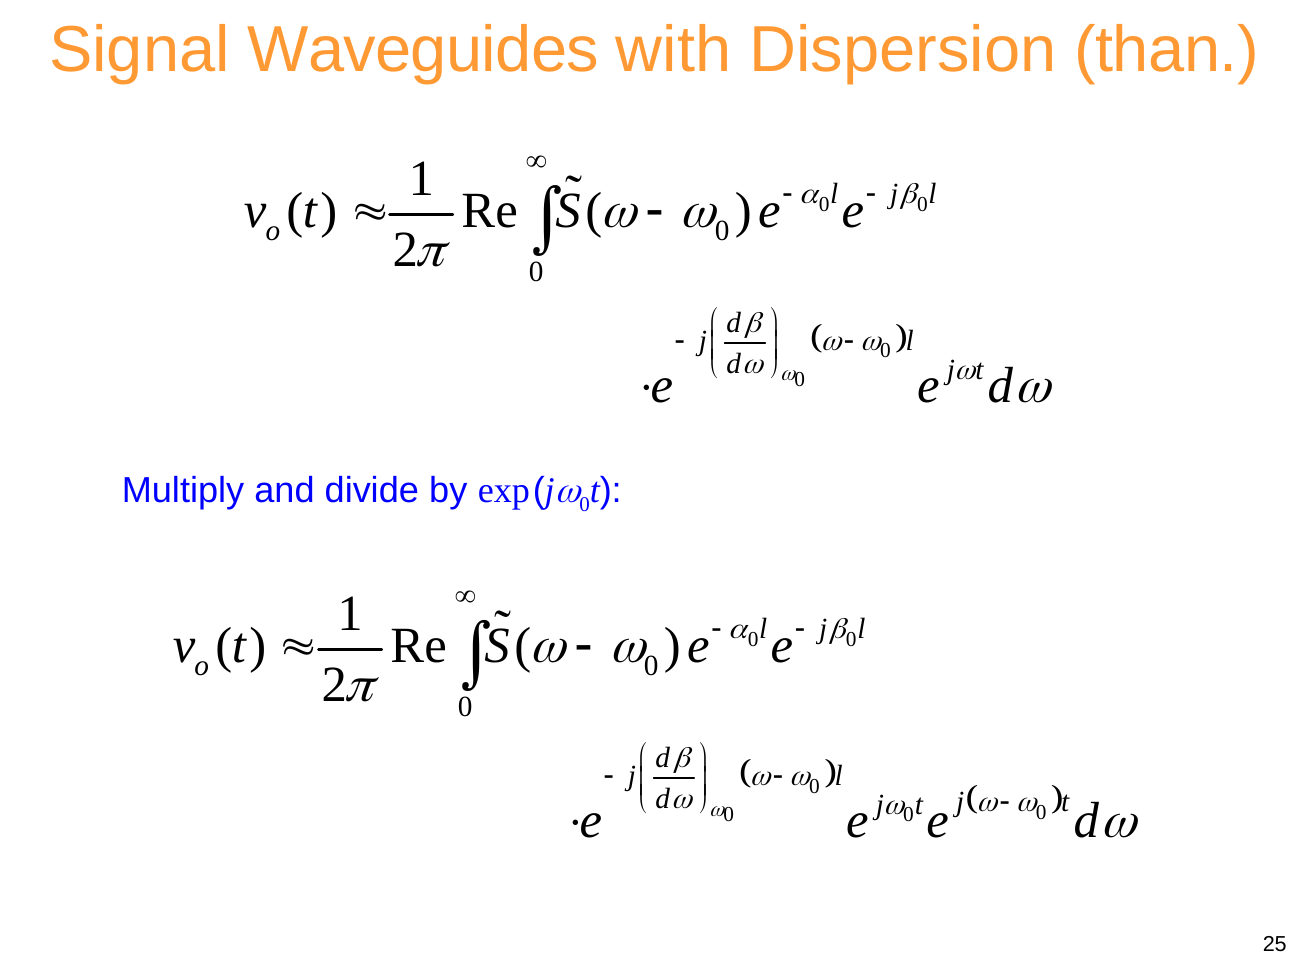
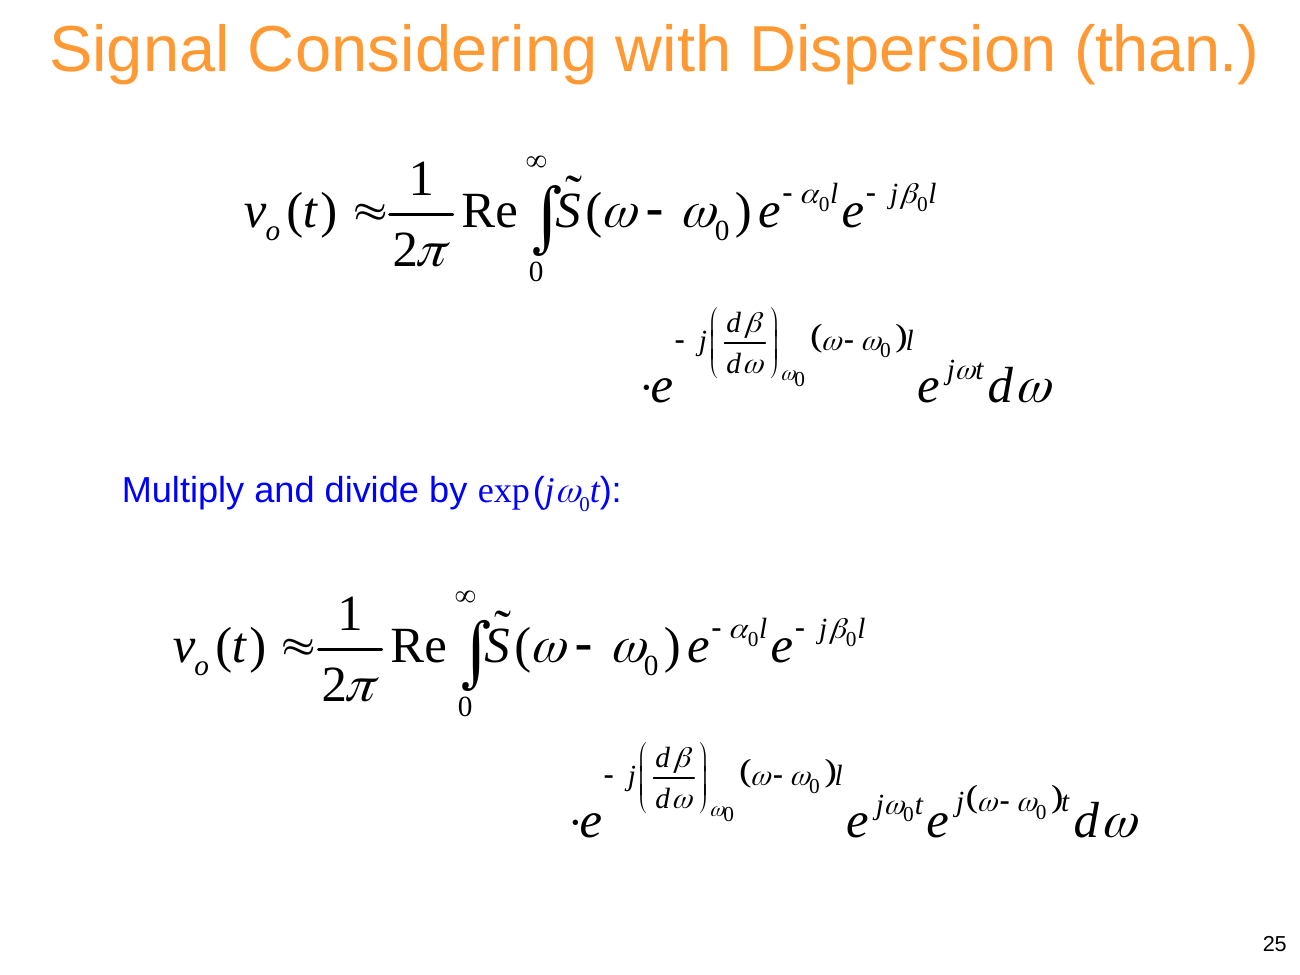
Waveguides: Waveguides -> Considering (423, 50)
